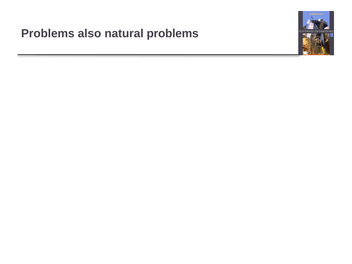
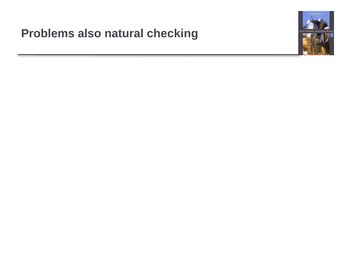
natural problems: problems -> checking (173, 33)
